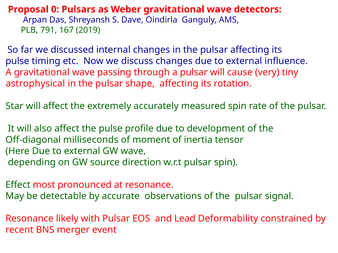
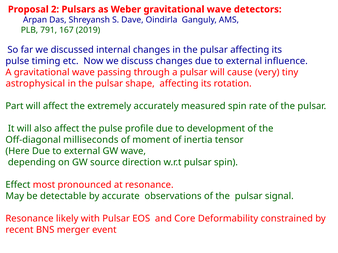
0: 0 -> 2 (55, 9)
Star: Star -> Part (14, 106)
Lead: Lead -> Core (185, 219)
